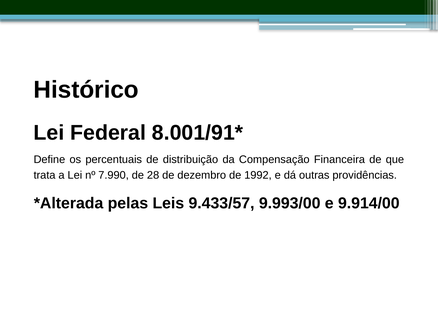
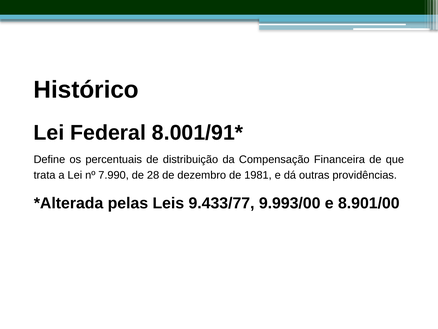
1992: 1992 -> 1981 (258, 175)
9.433/57: 9.433/57 -> 9.433/77 (222, 203)
9.914/00: 9.914/00 -> 8.901/00 (369, 203)
